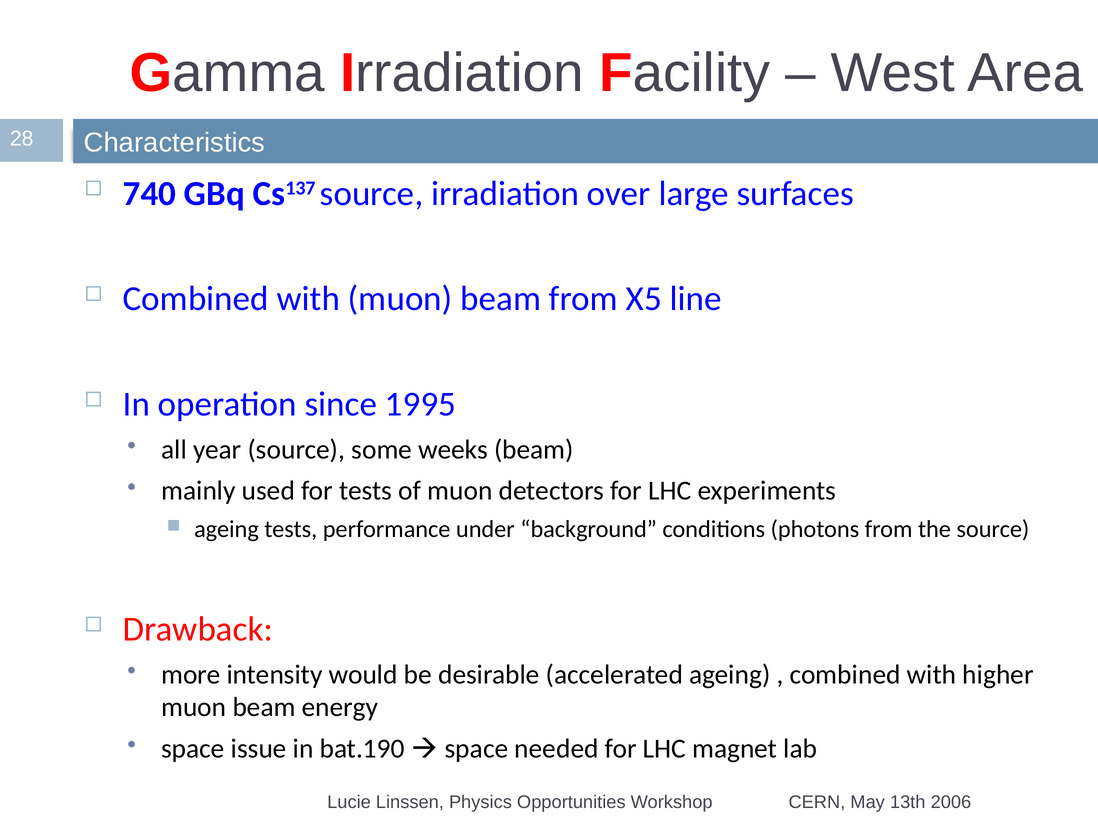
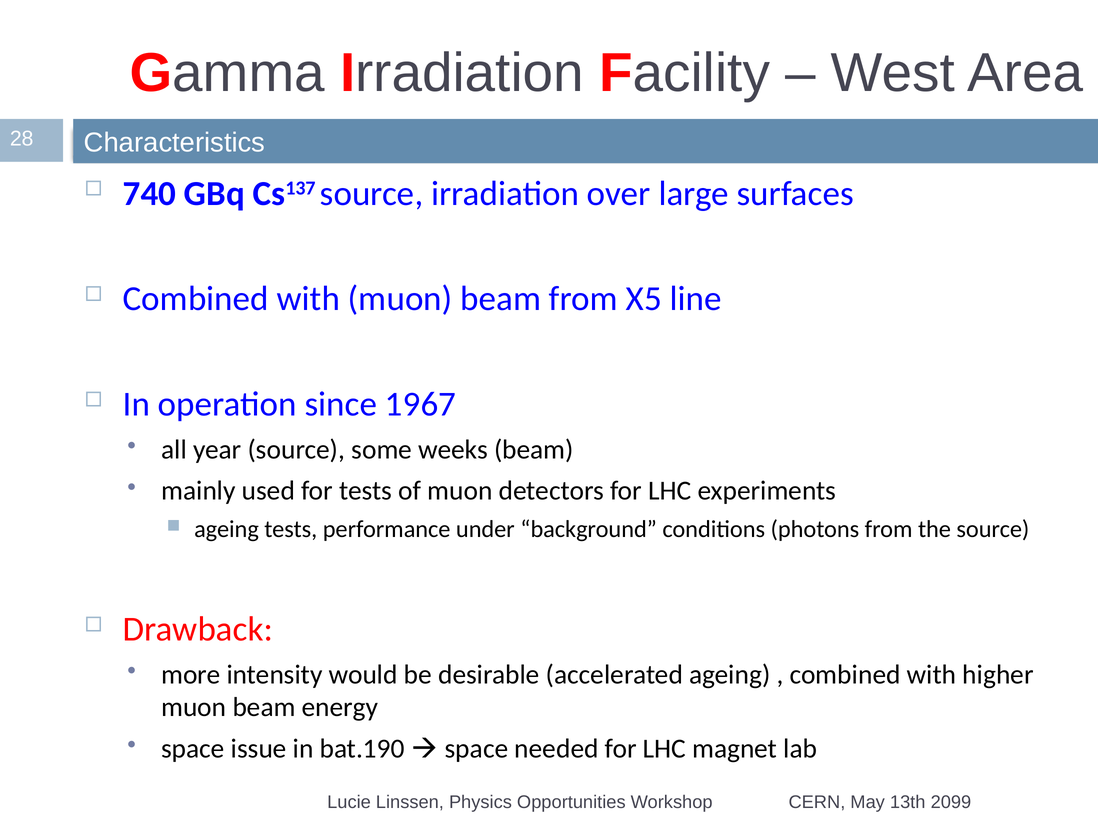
1995: 1995 -> 1967 (420, 405)
2006: 2006 -> 2099 (951, 803)
